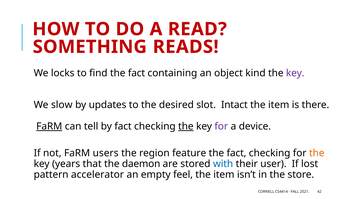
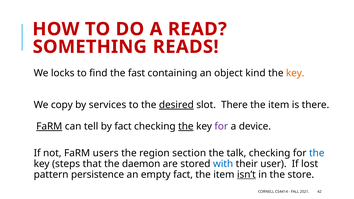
find the fact: fact -> fast (137, 73)
key colour: purple -> orange (295, 73)
slow: slow -> copy (62, 105)
updates: updates -> services (108, 105)
desired underline: none -> present (176, 105)
slot Intact: Intact -> There (234, 105)
feature: feature -> section (189, 153)
fact: fact -> talk (236, 153)
the colour: orange -> blue (317, 153)
years: years -> steps (66, 164)
accelerator: accelerator -> persistence (98, 175)
empty feel: feel -> fact (183, 175)
isn’t underline: none -> present (246, 175)
